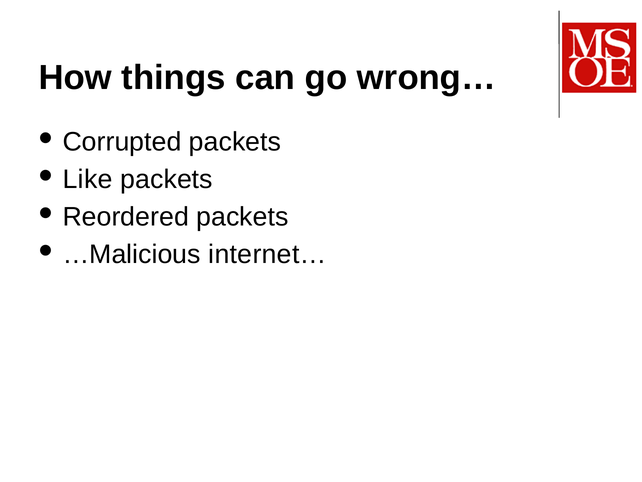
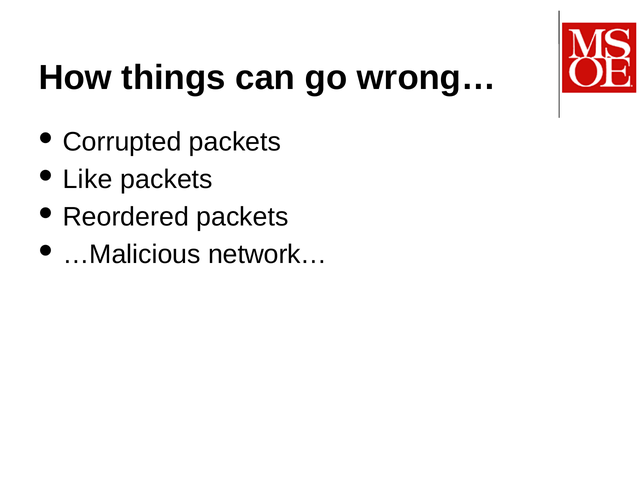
internet…: internet… -> network… (268, 254)
